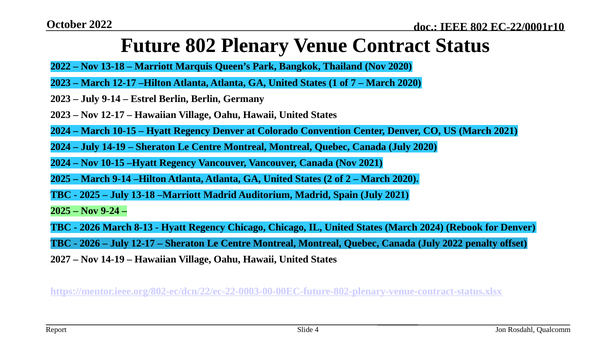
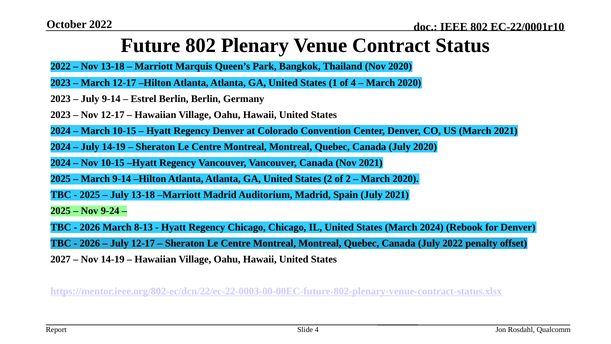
of 7: 7 -> 4 (353, 83)
